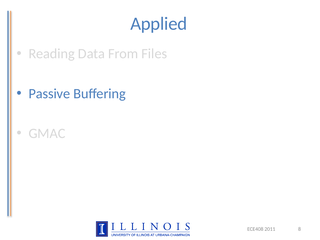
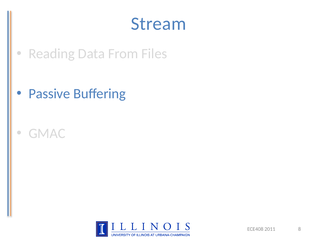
Applied: Applied -> Stream (159, 24)
